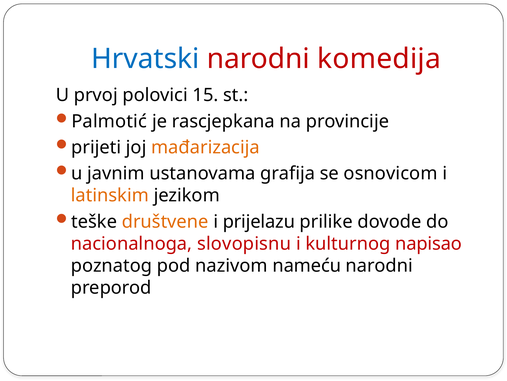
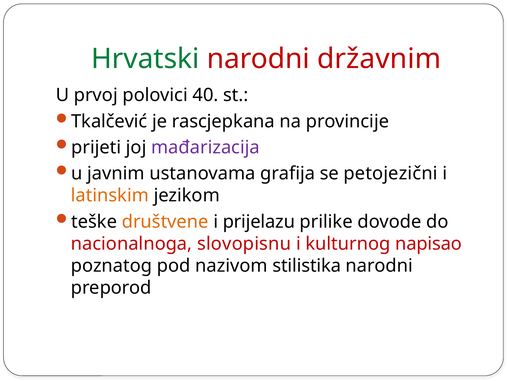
Hrvatski colour: blue -> green (145, 59)
komedija: komedija -> državnim (379, 59)
15: 15 -> 40 (206, 95)
Palmotić: Palmotić -> Tkalčević (109, 121)
mađarizacija colour: orange -> purple (205, 147)
osnovicom: osnovicom -> petojezični (391, 173)
nameću: nameću -> stilistika (307, 265)
